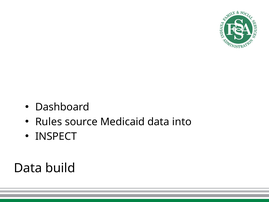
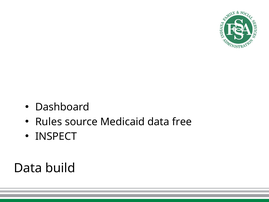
into: into -> free (182, 122)
